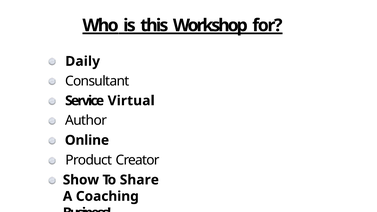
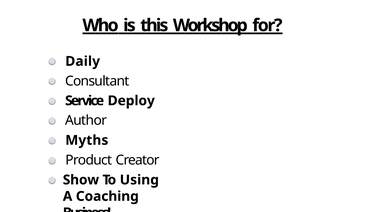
Virtual: Virtual -> Deploy (131, 101)
Online: Online -> Myths (87, 140)
Share: Share -> Using (139, 180)
